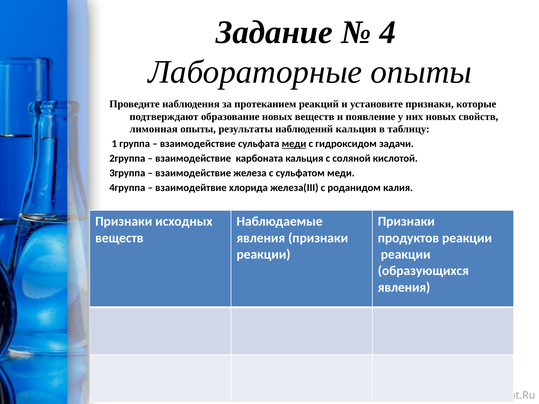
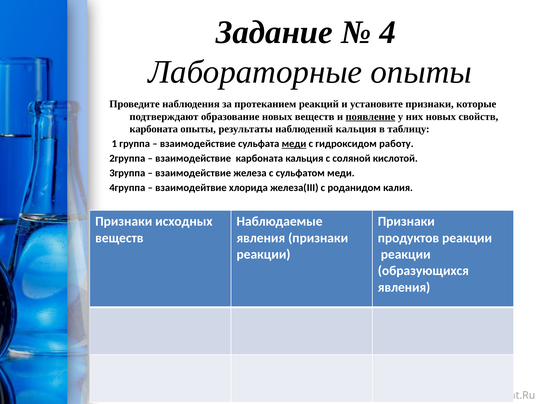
появление underline: none -> present (370, 117)
лимонная: лимонная -> карбоната (154, 129)
задачи: задачи -> работу (396, 144)
